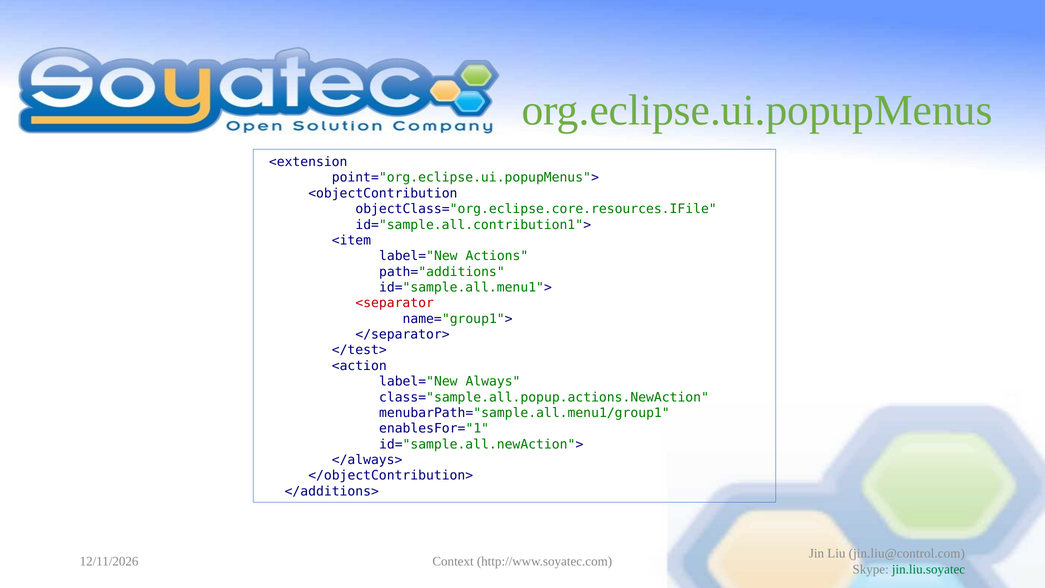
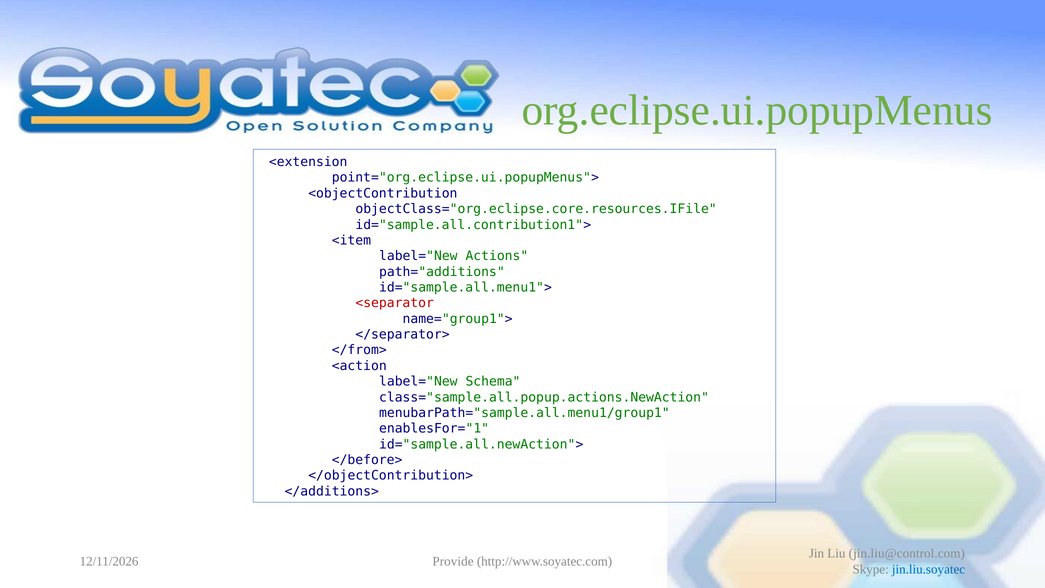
</test>: </test> -> </from> (359, 350)
Always: Always -> Schema (493, 381)
</always>: </always> -> </before> (367, 460)
Context: Context -> Provide (453, 561)
jin.liu.soyatec colour: green -> blue (929, 569)
